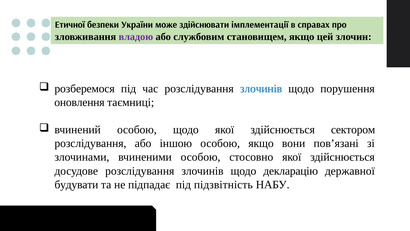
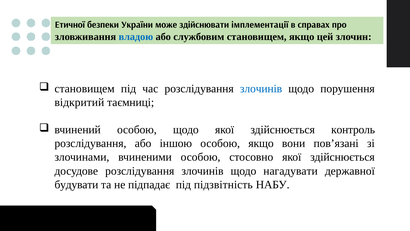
владою colour: purple -> blue (136, 37)
розберемося: розберемося -> становищем (85, 89)
оновлення: оновлення -> відкритий (79, 102)
сектором: сектором -> контроль (353, 130)
декларацію: декларацію -> нагадувати (291, 171)
